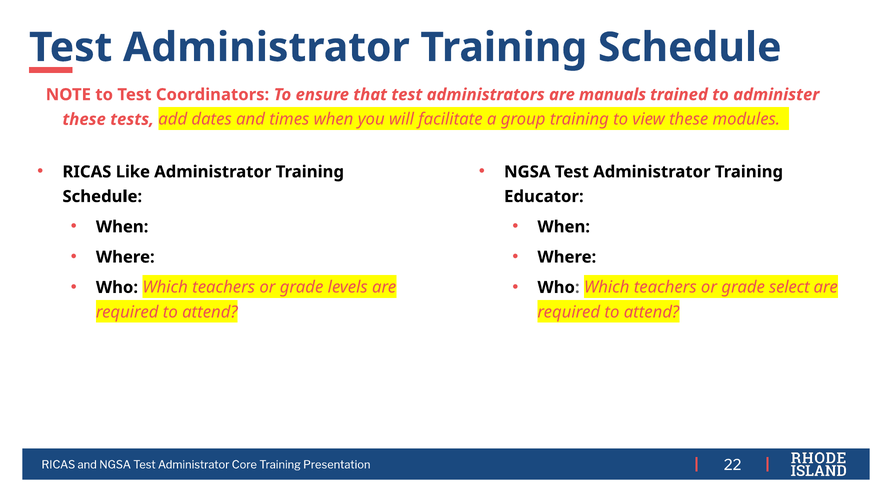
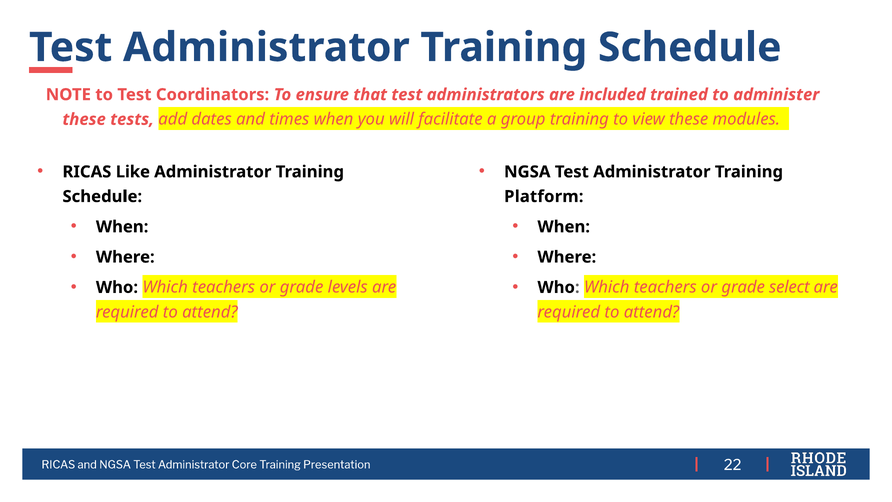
manuals: manuals -> included (613, 95)
Educator: Educator -> Platform (544, 196)
